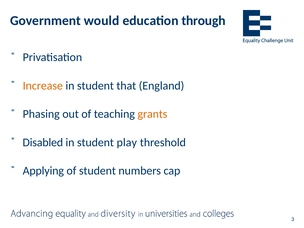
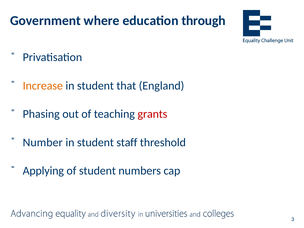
would: would -> where (102, 21)
grants colour: orange -> red (152, 114)
Disabled: Disabled -> Number (43, 142)
play: play -> staff (127, 142)
